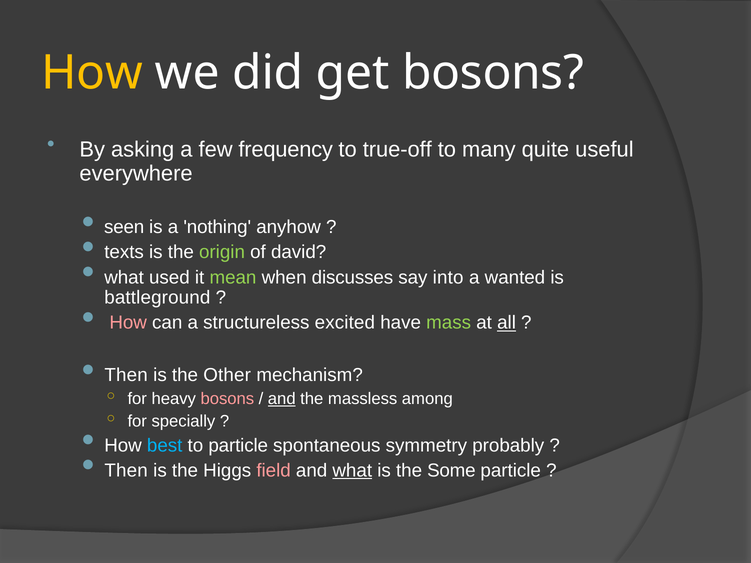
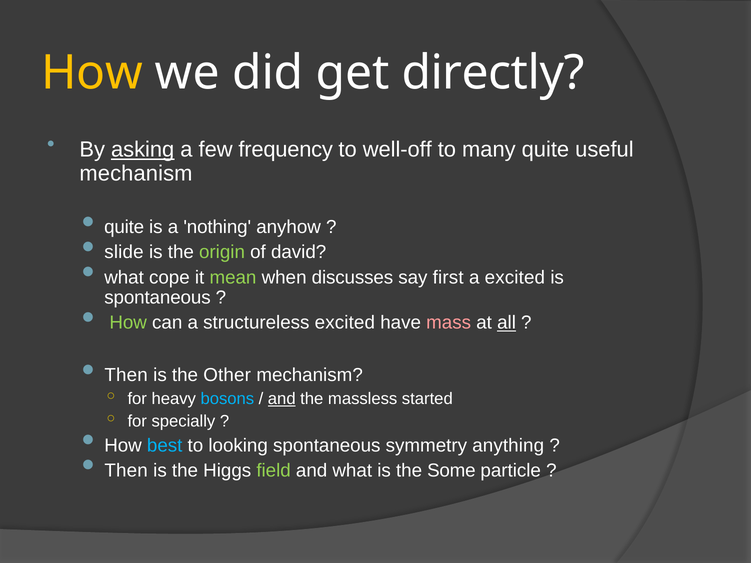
get bosons: bosons -> directly (493, 73)
asking underline: none -> present (143, 150)
true-off: true-off -> well-off (397, 150)
everywhere: everywhere -> mechanism (136, 173)
seen: seen -> quite (124, 227)
texts: texts -> slide (124, 252)
used: used -> cope (169, 277)
into: into -> first (448, 277)
a wanted: wanted -> excited (515, 277)
battleground: battleground -> spontaneous (157, 298)
How colour: pink -> light green (128, 323)
mass colour: light green -> pink (449, 323)
bosons colour: pink -> light blue (227, 399)
among: among -> started (427, 399)
to particle: particle -> looking (238, 446)
probably: probably -> anything (508, 446)
field colour: pink -> light green (274, 471)
what underline: present -> none (352, 471)
